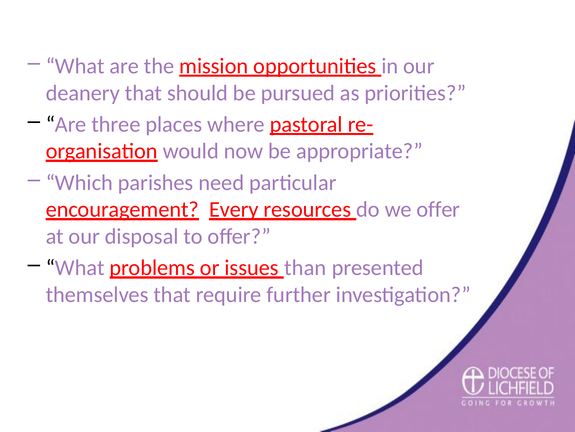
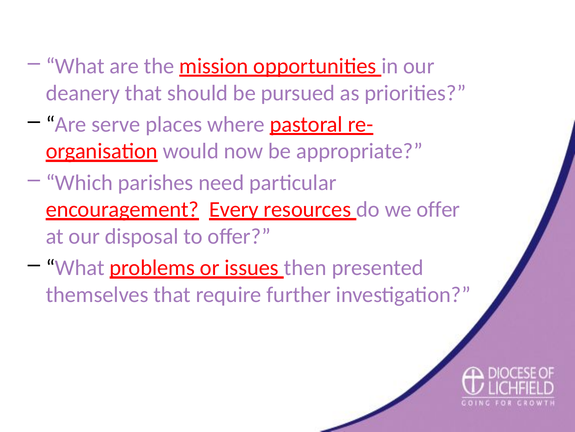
three: three -> serve (116, 124)
than: than -> then (305, 267)
